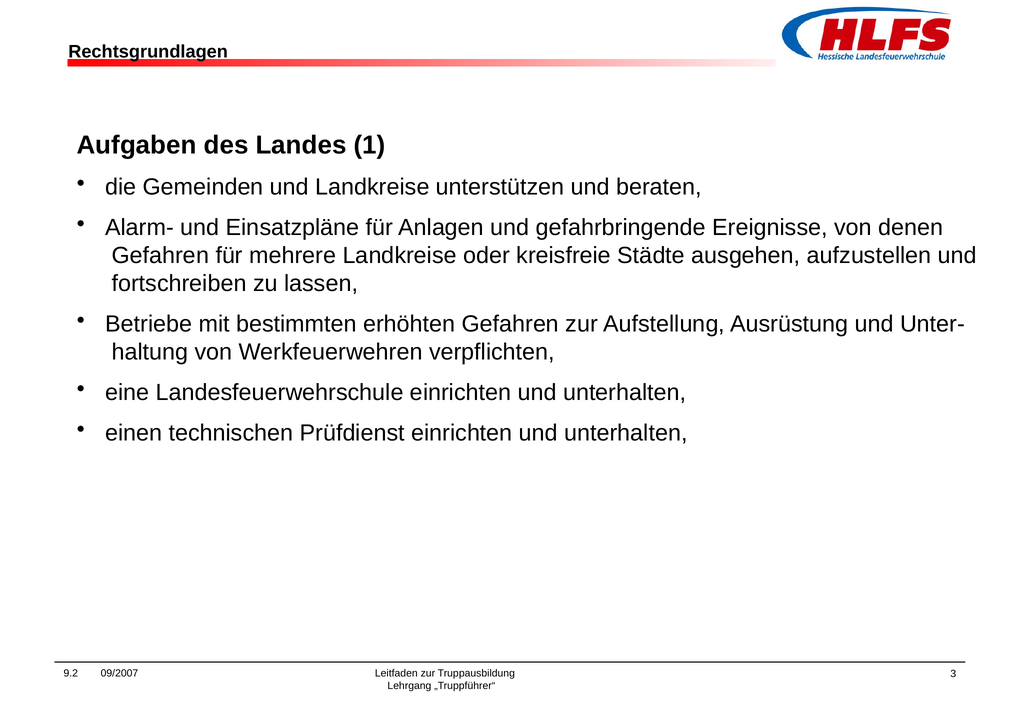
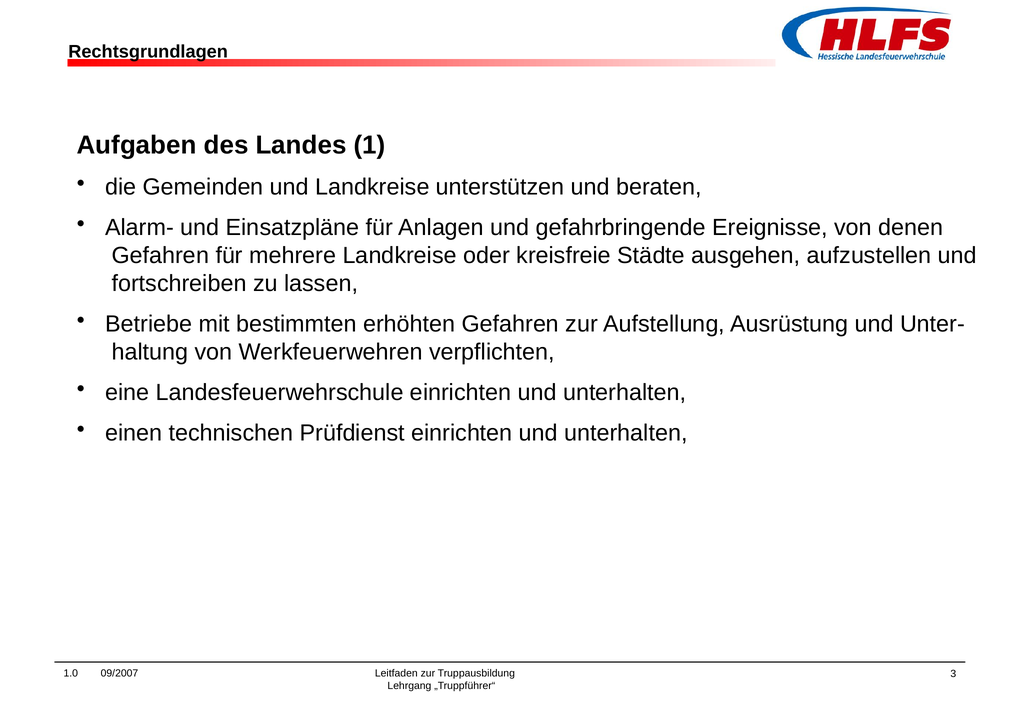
9.2: 9.2 -> 1.0 (71, 673)
